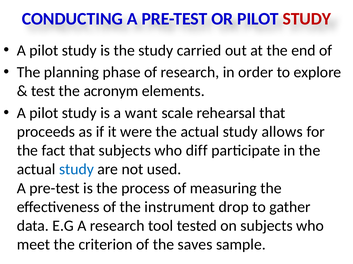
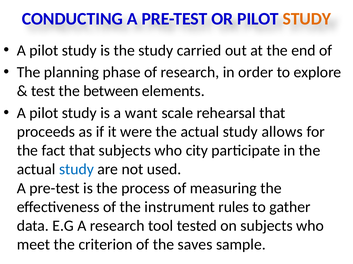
STUDY colour: red -> orange (307, 19)
acronym: acronym -> between (111, 91)
diff: diff -> city (197, 151)
drop: drop -> rules (234, 207)
